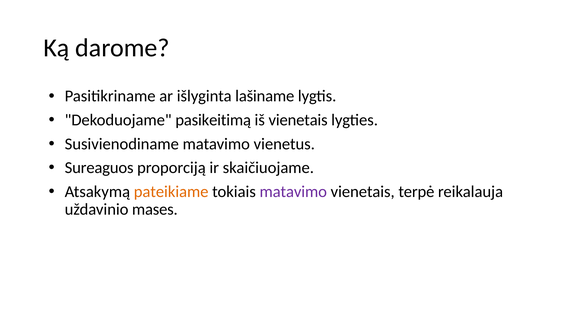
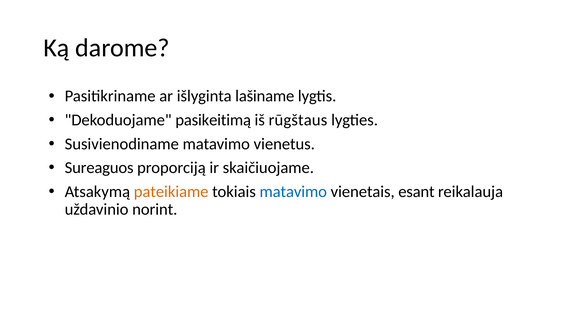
iš vienetais: vienetais -> rūgštaus (298, 120)
matavimo colour: purple -> blue (293, 192)
terpė: terpė -> esant (416, 192)
mases: mases -> norint (155, 210)
